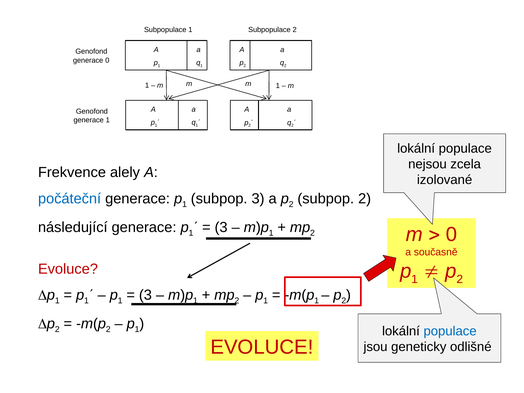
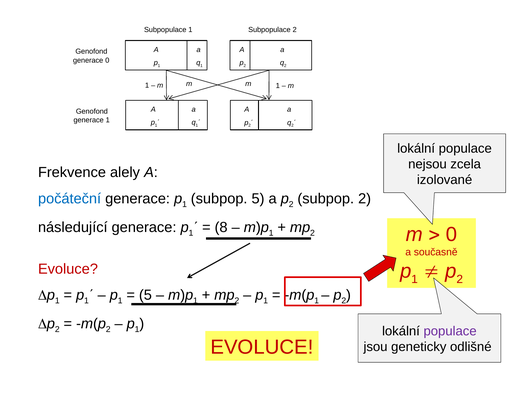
subpop 3: 3 -> 5 (258, 199)
3: 3 -> 8 (221, 227)
3: 3 -> 5 (145, 295)
populace colour: blue -> purple (450, 331)
